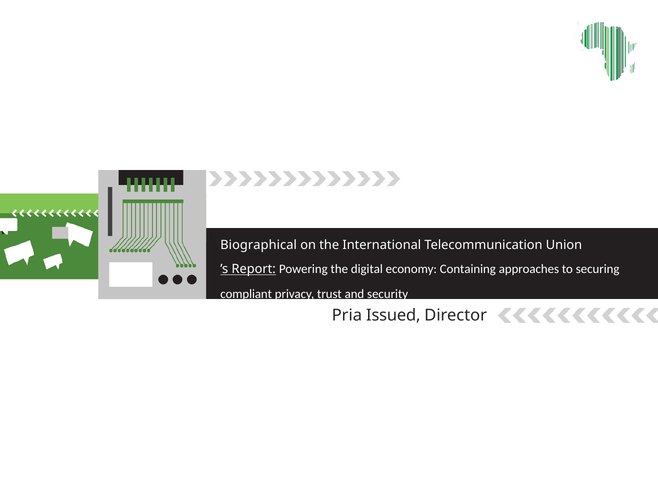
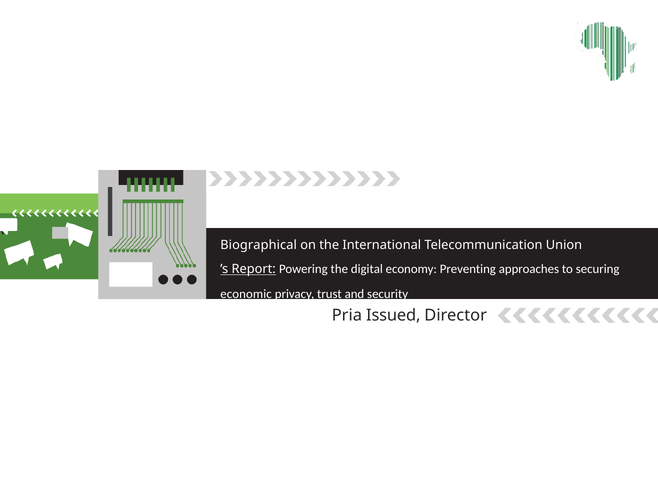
Containing: Containing -> Preventing (468, 269)
compliant: compliant -> economic (246, 294)
